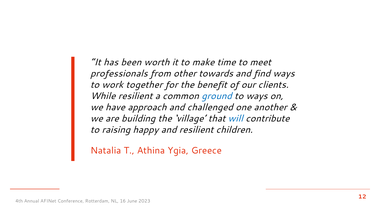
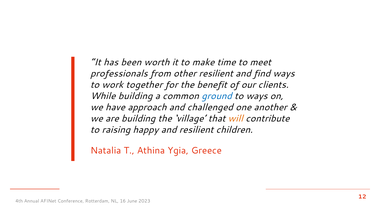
other towards: towards -> resilient (216, 74)
While resilient: resilient -> building (135, 96)
will colour: blue -> orange (236, 119)
